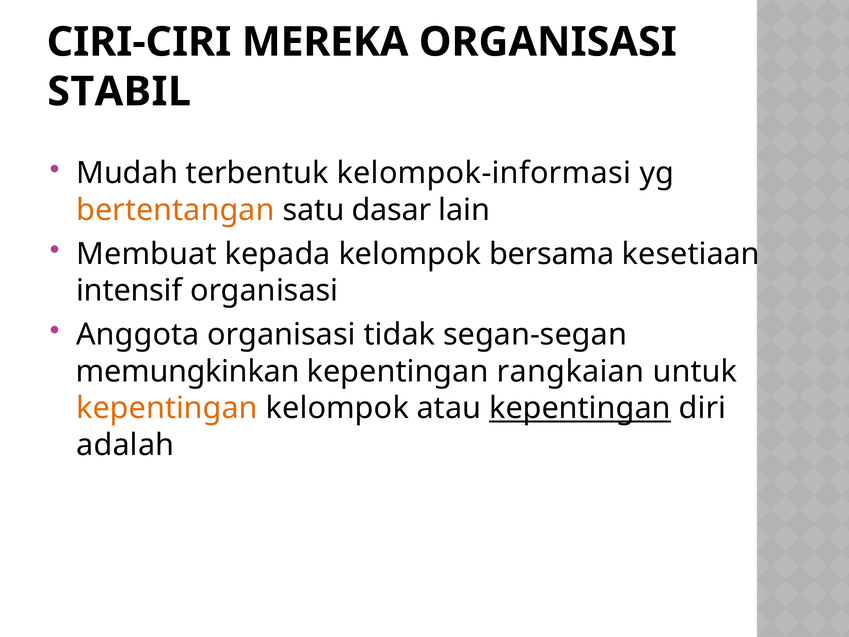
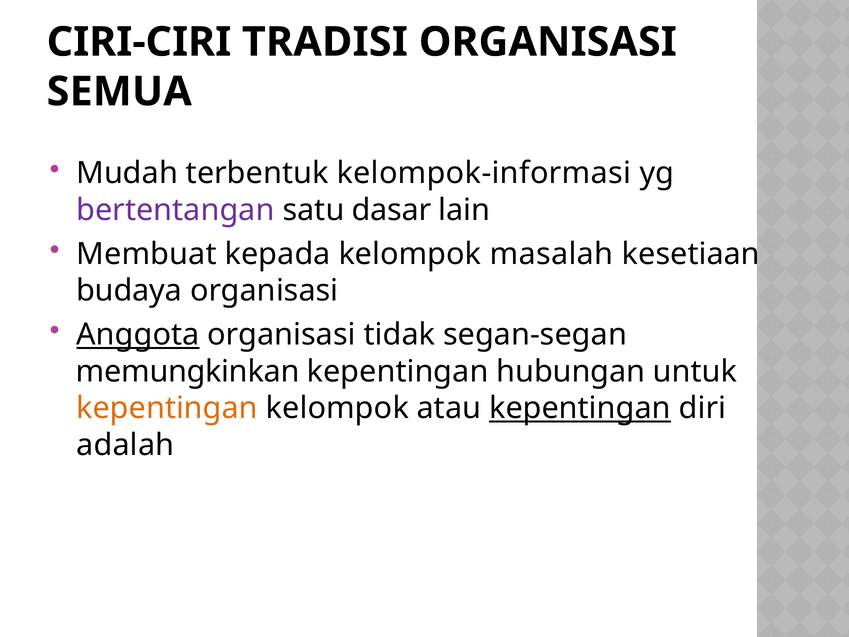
MEREKA: MEREKA -> TRADISI (325, 42)
STABIL: STABIL -> SEMUA (119, 92)
bertentangan colour: orange -> purple (175, 210)
bersama: bersama -> masalah (551, 254)
intensif: intensif -> budaya (129, 291)
Anggota underline: none -> present (138, 335)
rangkaian: rangkaian -> hubungan (571, 371)
